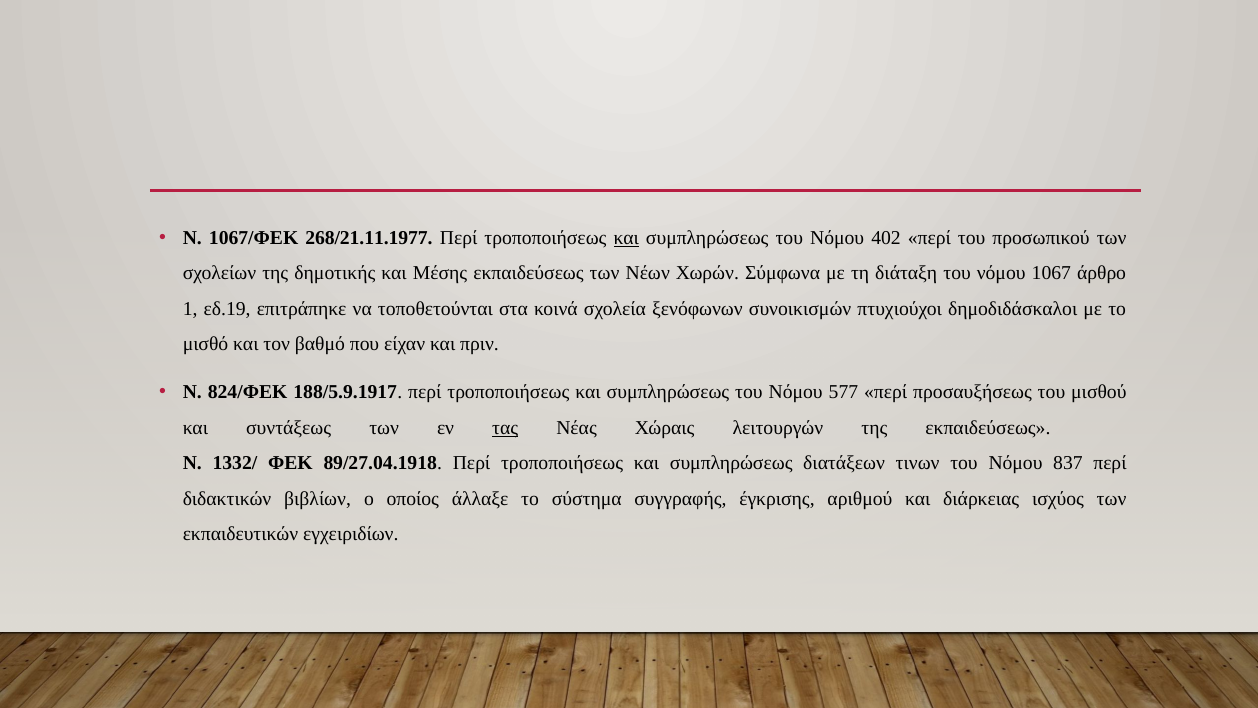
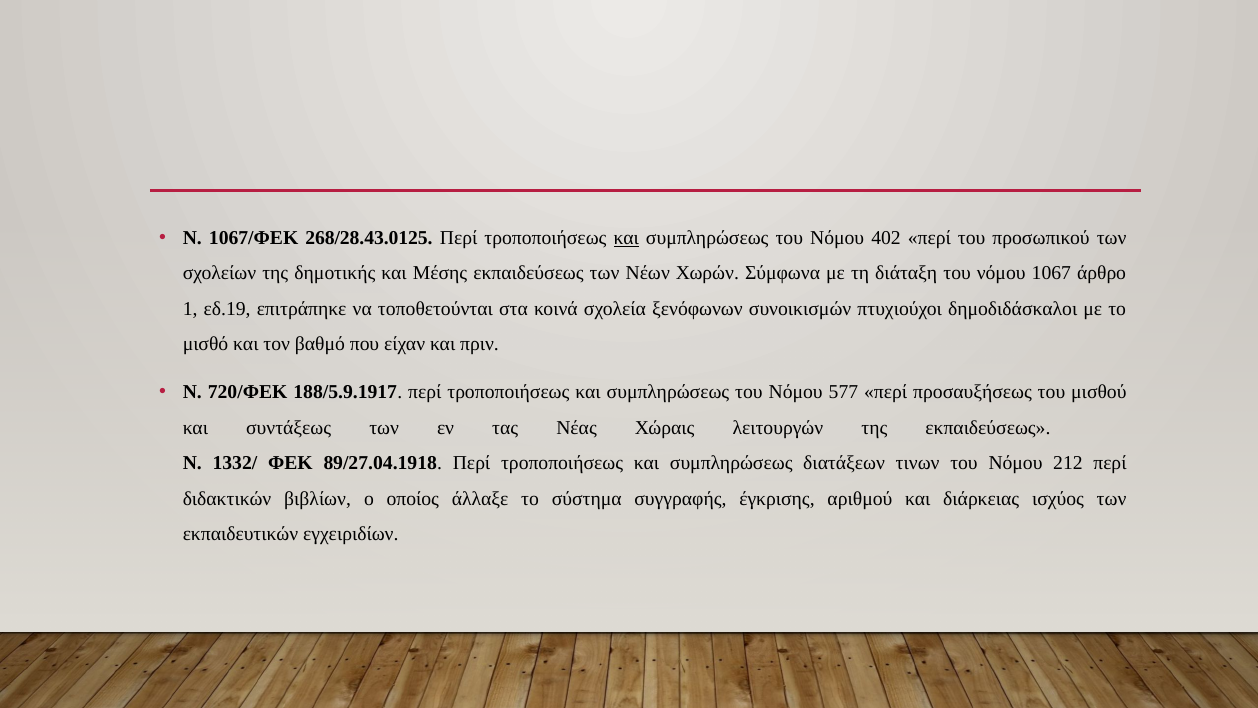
268/21.11.1977: 268/21.11.1977 -> 268/28.43.0125 (369, 238)
824/ΦΕΚ: 824/ΦΕΚ -> 720/ΦΕΚ (248, 392)
τας underline: present -> none (505, 428)
837: 837 -> 212 (1068, 463)
